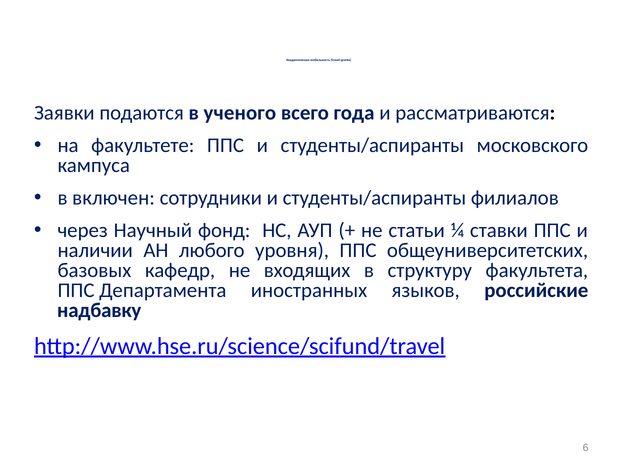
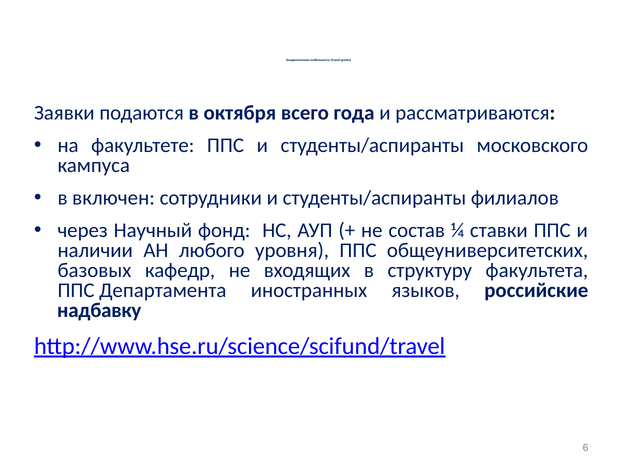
ученого: ученого -> октября (240, 113)
статьи: статьи -> состав (417, 231)
